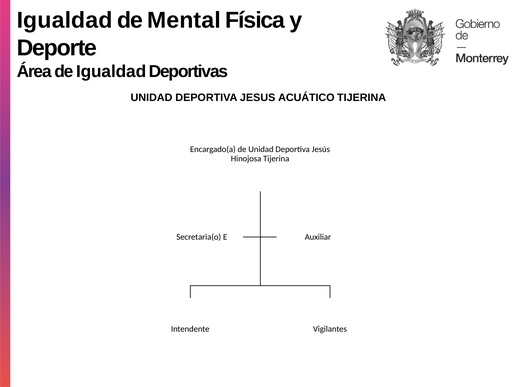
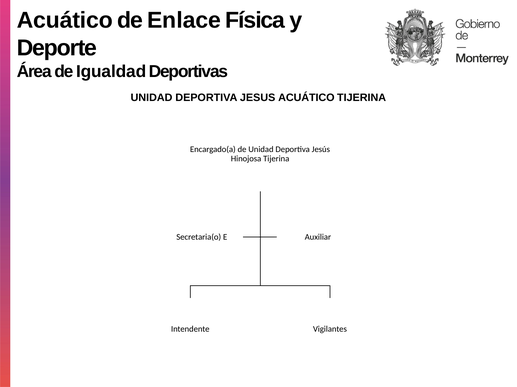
Igualdad: Igualdad -> Acuático (65, 20)
Mental: Mental -> Enlace (184, 20)
